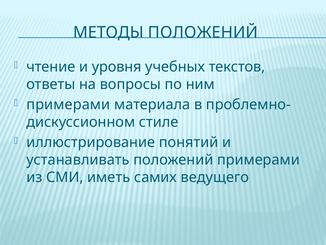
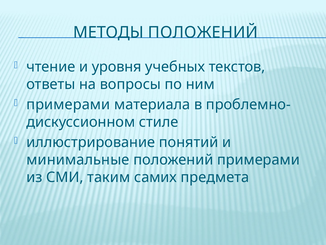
устанавливать: устанавливать -> минимальные (78, 159)
иметь: иметь -> таким (109, 177)
ведущего: ведущего -> предмета (215, 177)
